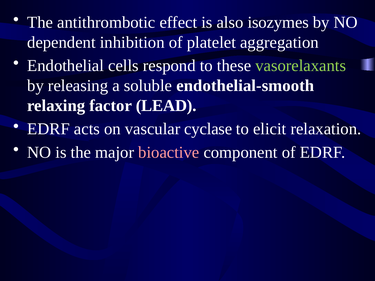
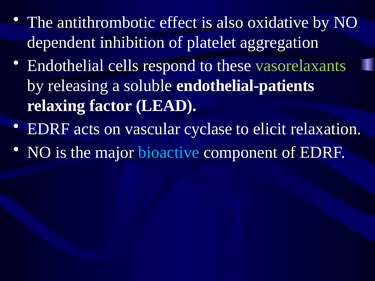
isozymes: isozymes -> oxidative (278, 22)
endothelial-smooth: endothelial-smooth -> endothelial-patients (245, 86)
bioactive colour: pink -> light blue (169, 152)
